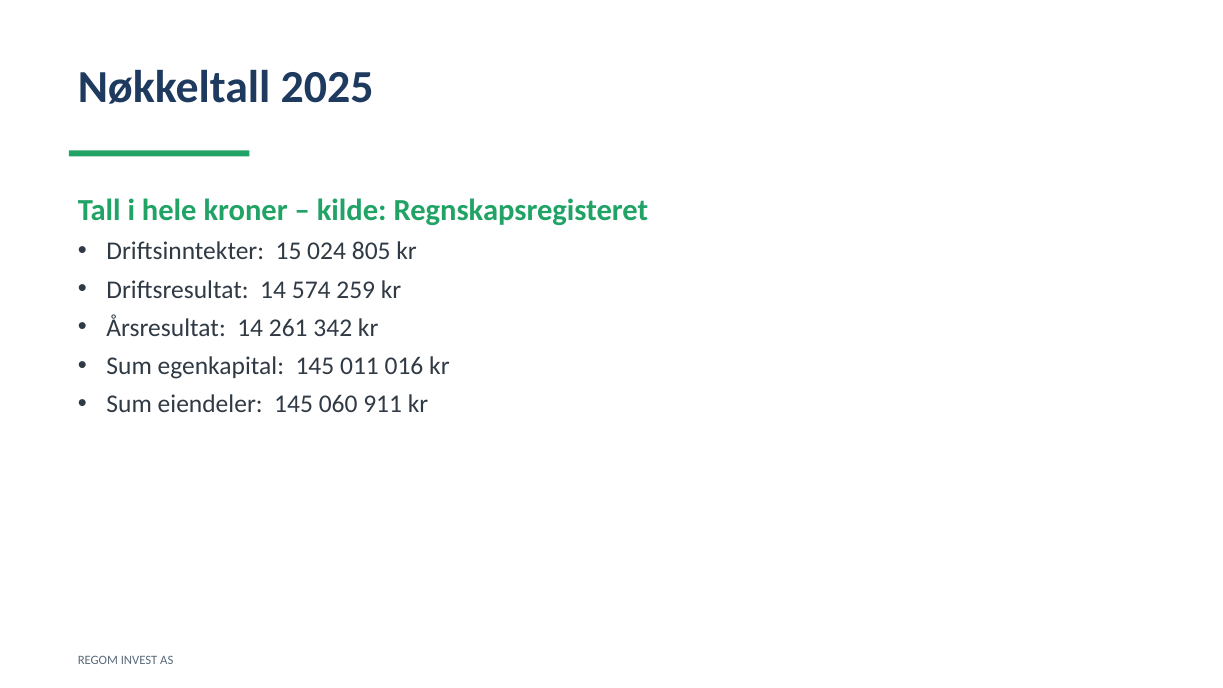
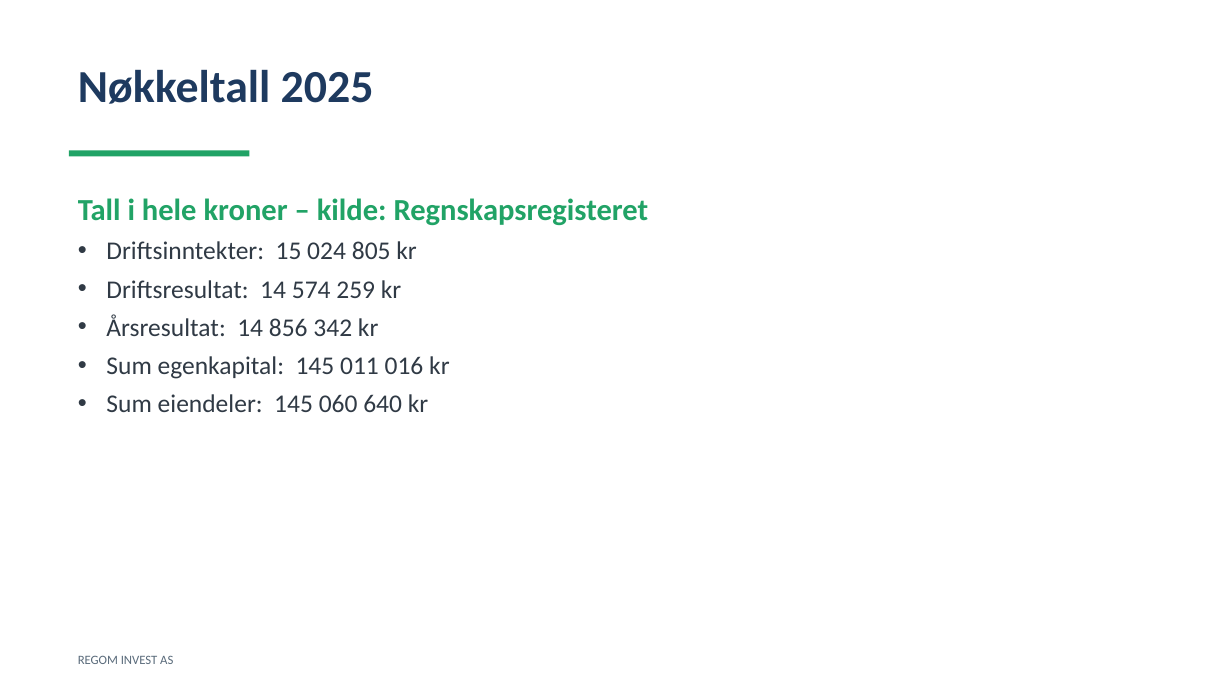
261: 261 -> 856 (288, 328)
911: 911 -> 640 (383, 404)
